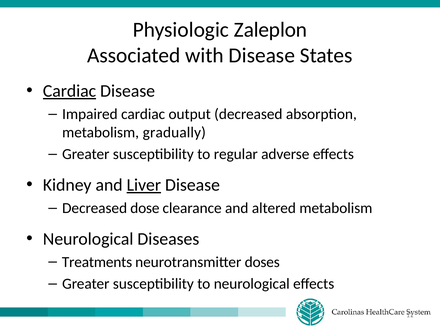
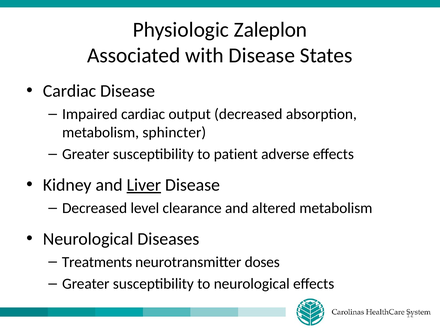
Cardiac underline: present -> none (70, 91)
gradually: gradually -> sphincter (174, 132)
regular: regular -> patient (236, 154)
dose: dose -> level (145, 208)
